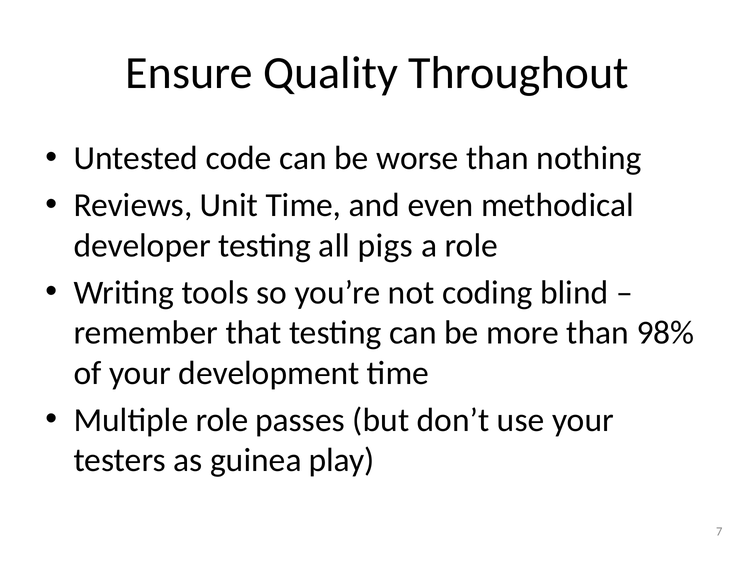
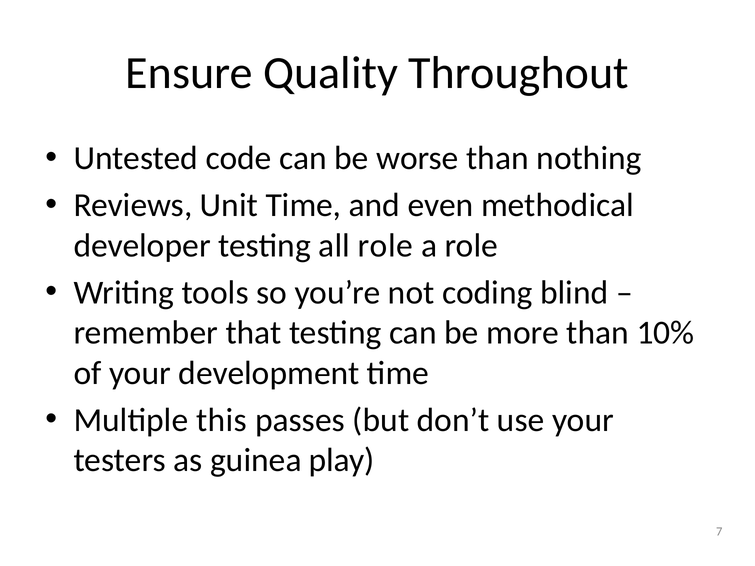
all pigs: pigs -> role (385, 246)
98%: 98% -> 10% (665, 333)
Multiple role: role -> this (222, 420)
